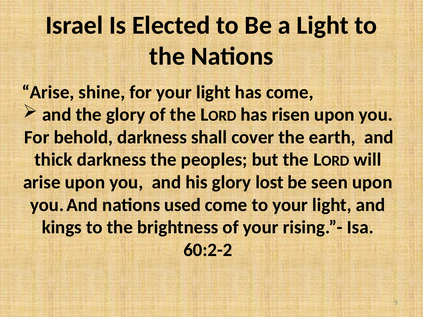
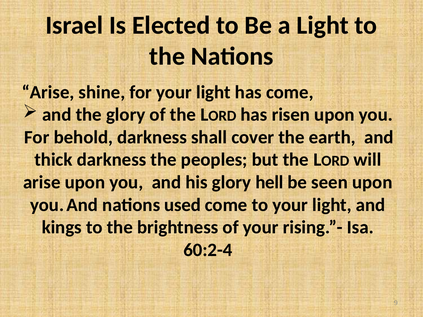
lost: lost -> hell (269, 182)
60:2-2: 60:2-2 -> 60:2-4 (208, 250)
